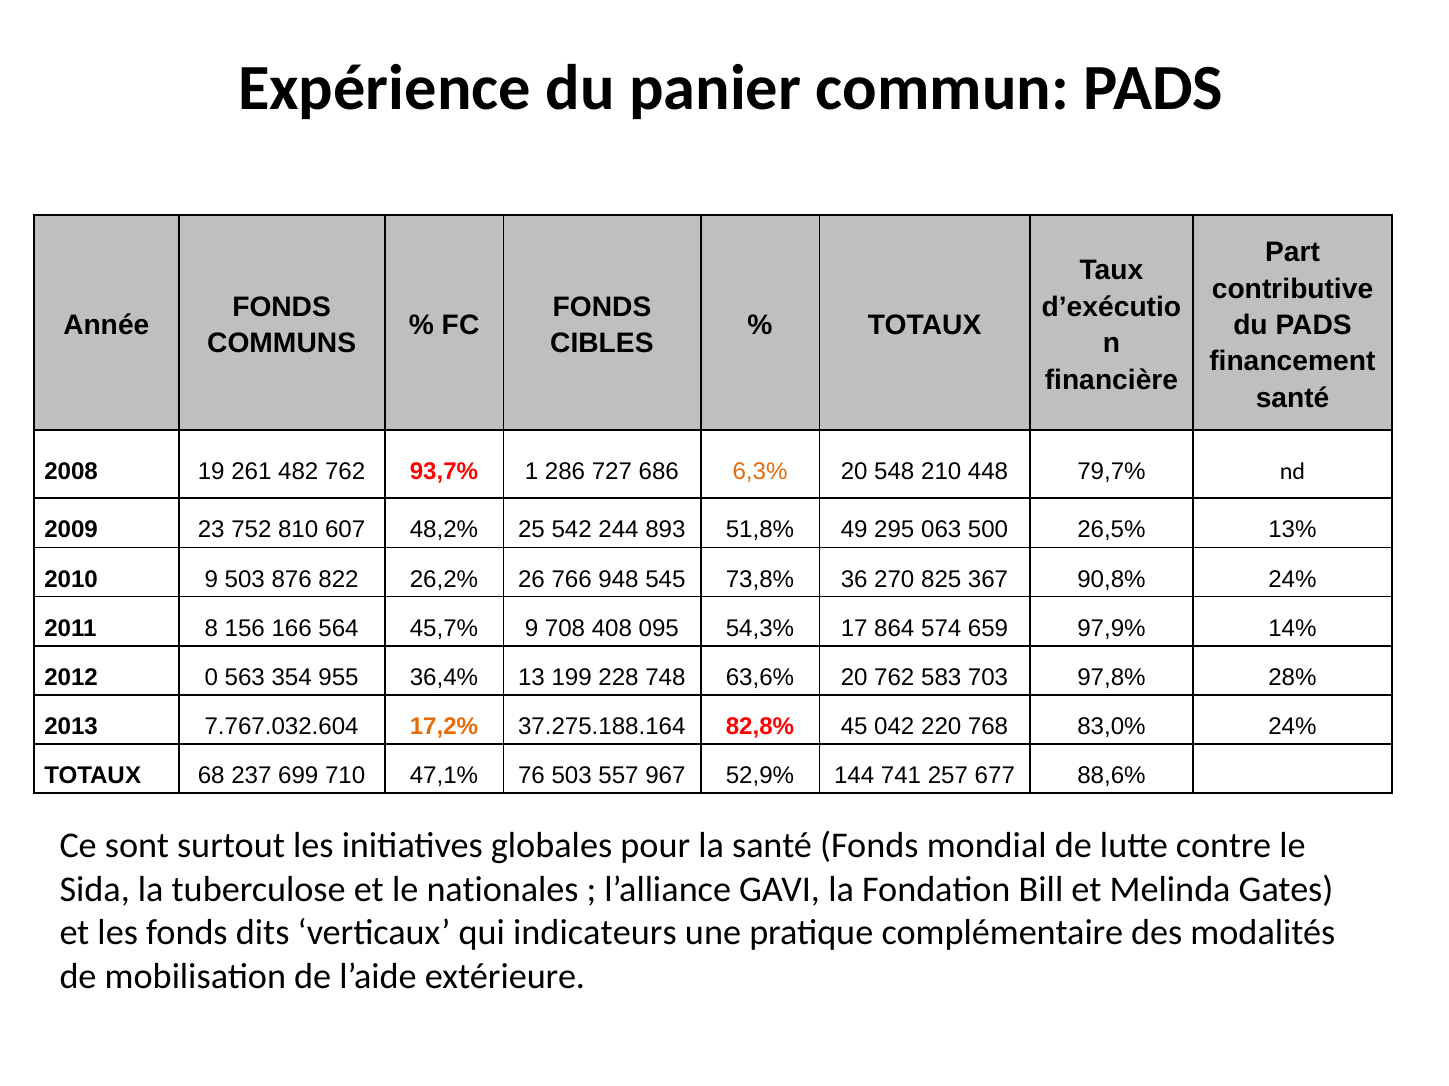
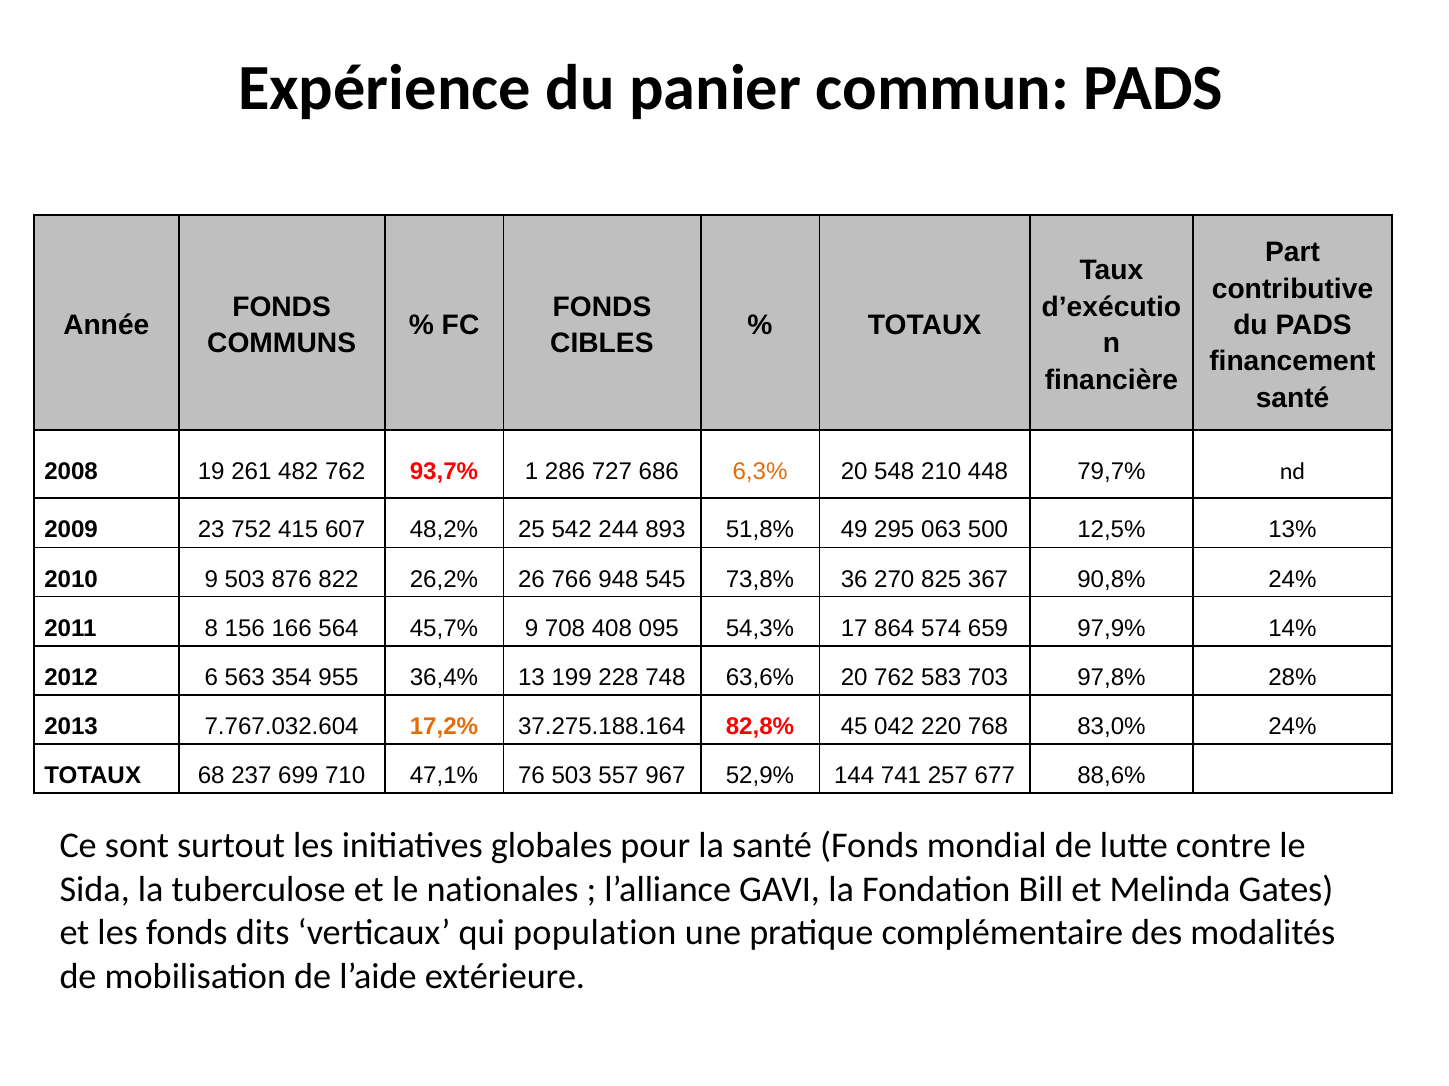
810: 810 -> 415 (298, 530)
26,5%: 26,5% -> 12,5% (1111, 530)
0: 0 -> 6 (211, 678)
indicateurs: indicateurs -> population (595, 933)
